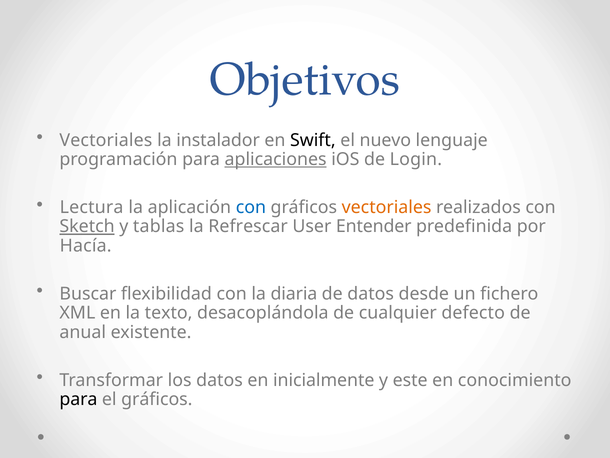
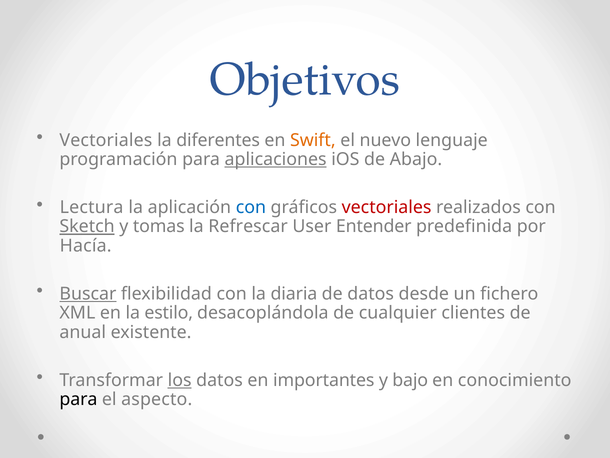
instalador: instalador -> diferentes (218, 140)
Swift colour: black -> orange (313, 140)
Login: Login -> Abajo (416, 159)
vectoriales colour: orange -> red (387, 207)
tablas: tablas -> tomas (159, 226)
Buscar underline: none -> present (88, 293)
texto: texto -> estilo (169, 313)
defecto: defecto -> clientes (473, 313)
los underline: none -> present (180, 380)
inicialmente: inicialmente -> importantes (324, 380)
este: este -> bajo (410, 380)
el gráficos: gráficos -> aspecto (157, 399)
